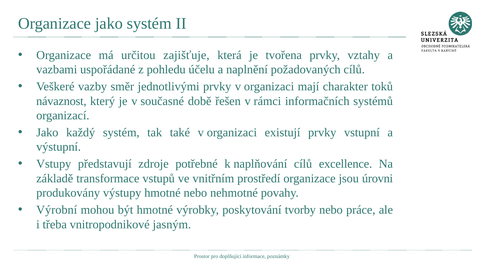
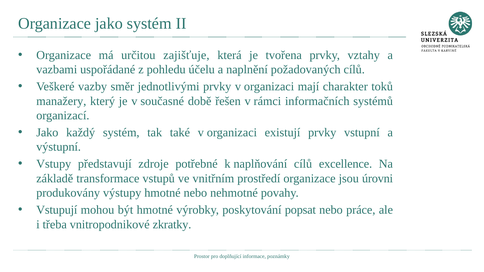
návaznost: návaznost -> manažery (61, 101)
Výrobní: Výrobní -> Vstupují (57, 210)
tvorby: tvorby -> popsat (300, 210)
jasným: jasným -> zkratky (172, 225)
